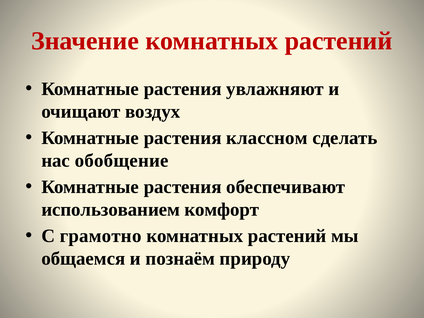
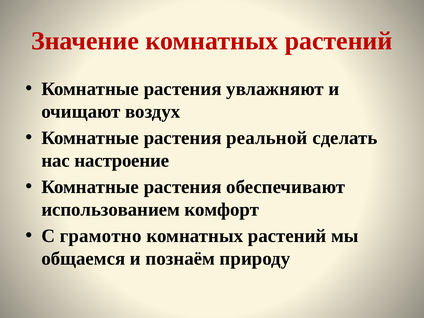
классном: классном -> реальной (267, 138)
обобщение: обобщение -> настроение (122, 161)
